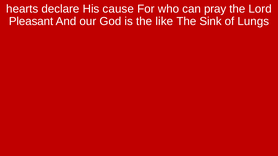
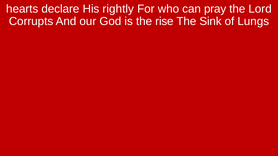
cause: cause -> rightly (118, 9)
Pleasant: Pleasant -> Corrupts (31, 21)
like: like -> rise (164, 21)
